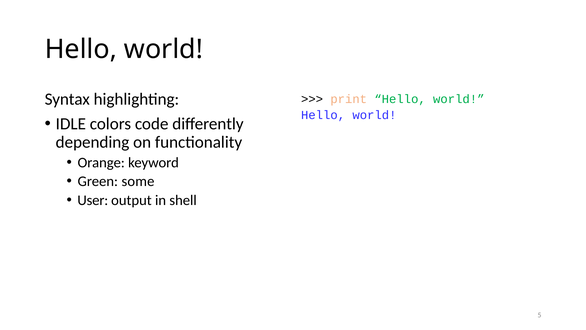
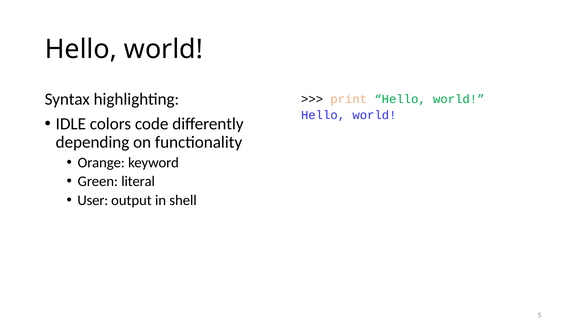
some: some -> literal (138, 181)
